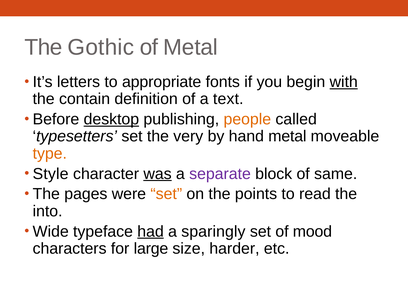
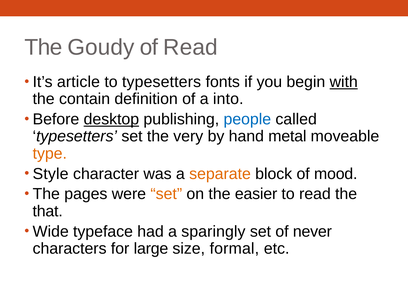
Gothic: Gothic -> Goudy (101, 47)
of Metal: Metal -> Read (190, 47)
letters: letters -> article (78, 82)
to appropriate: appropriate -> typesetters (162, 82)
text: text -> into (228, 99)
people colour: orange -> blue (247, 119)
was underline: present -> none (158, 174)
separate colour: purple -> orange (220, 174)
same: same -> mood (336, 174)
points: points -> easier (256, 194)
into: into -> that (48, 211)
had underline: present -> none (151, 231)
mood: mood -> never (312, 231)
harder: harder -> formal (234, 249)
